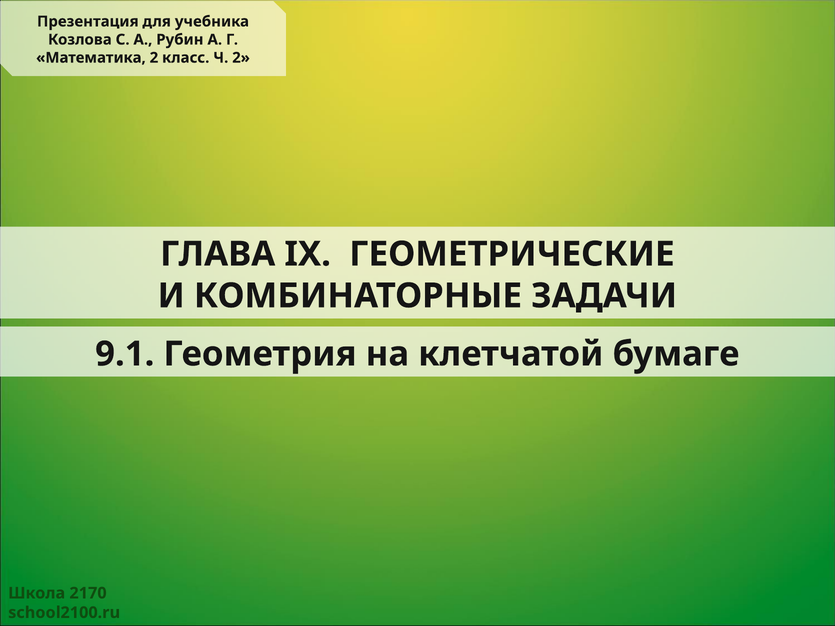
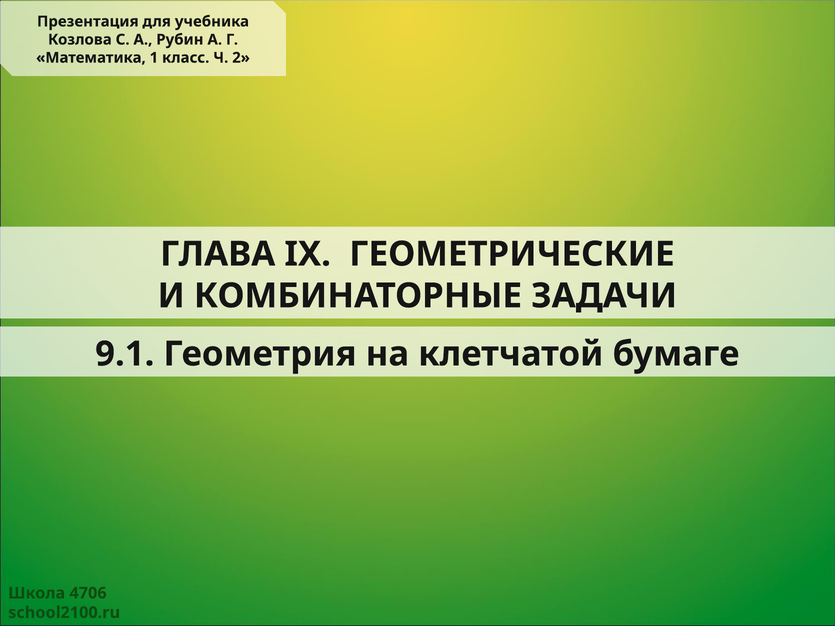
Математика 2: 2 -> 1 (154, 58)
2170: 2170 -> 4706 (88, 593)
